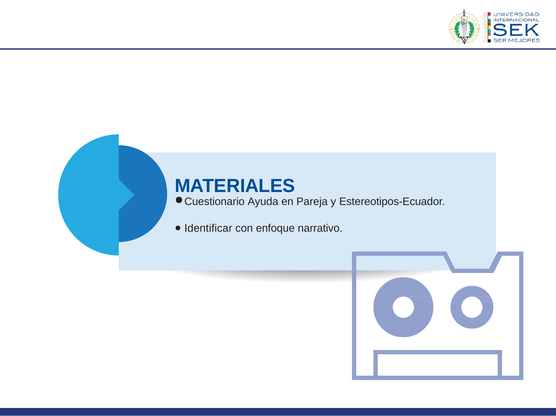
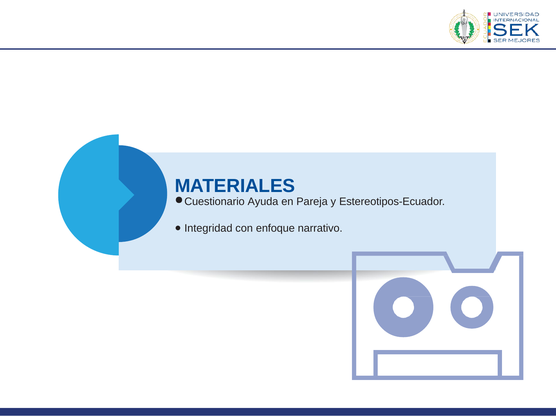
Identificar: Identificar -> Integridad (208, 228)
